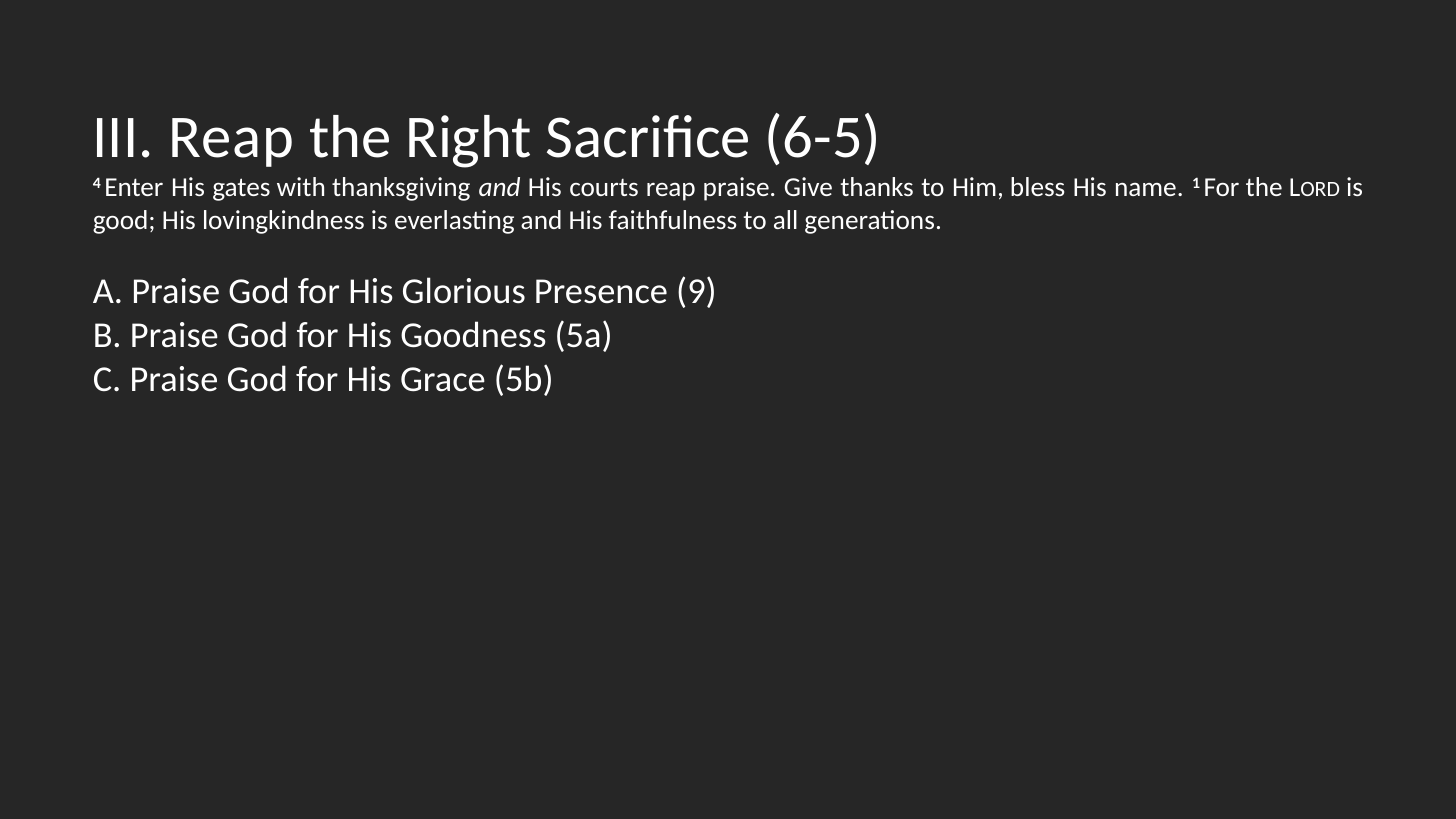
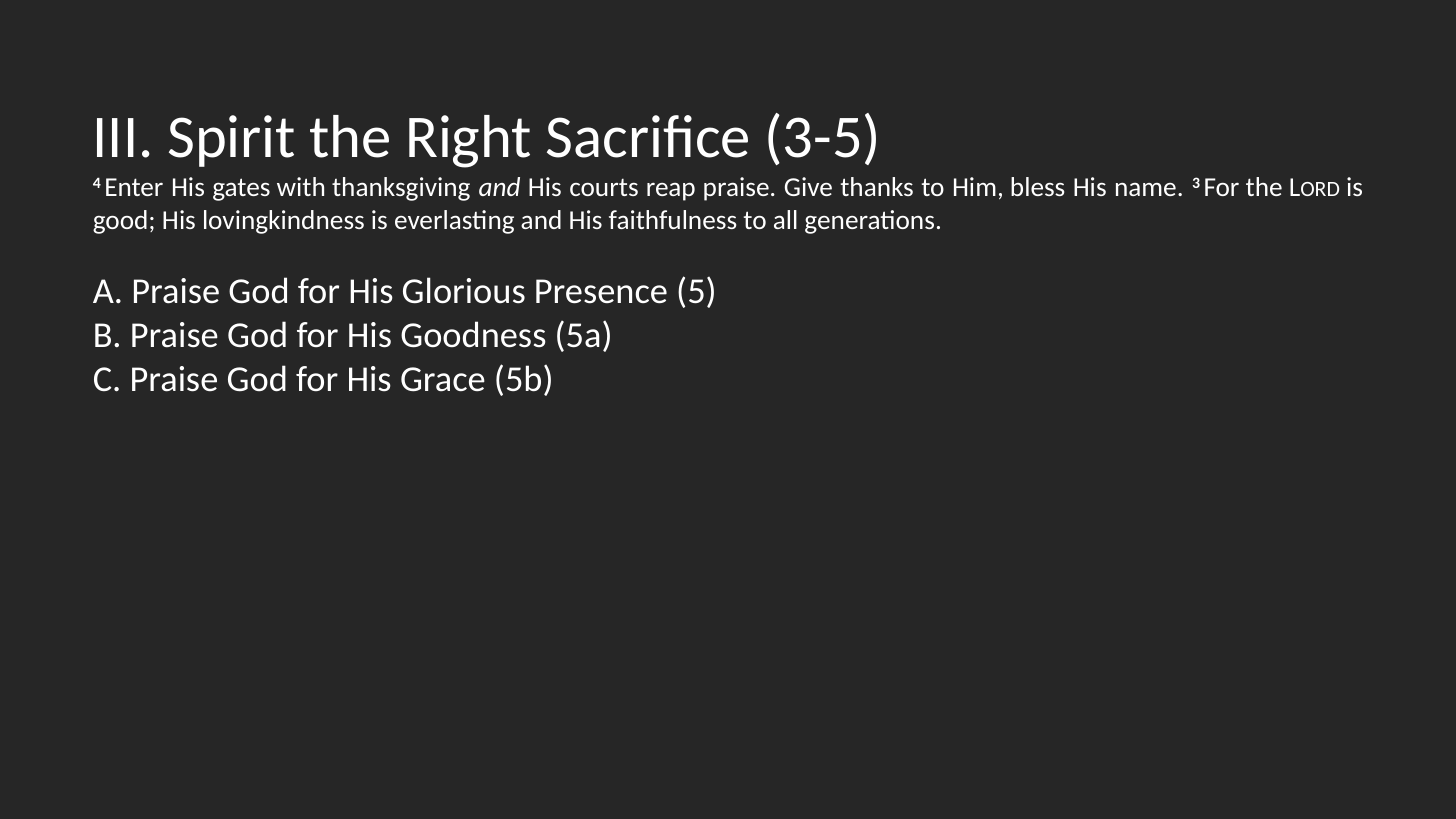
III Reap: Reap -> Spirit (232, 137)
6-5: 6-5 -> 3-5 (823, 137)
1: 1 -> 3 (1196, 183)
9: 9 -> 5 (696, 292)
